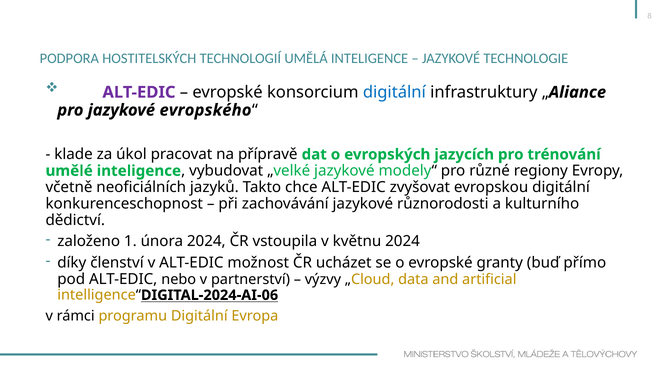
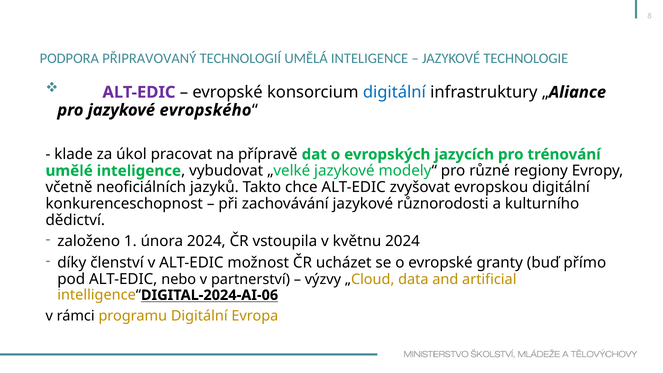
HOSTITELSKÝCH: HOSTITELSKÝCH -> PŘIPRAVOVANÝ (149, 59)
